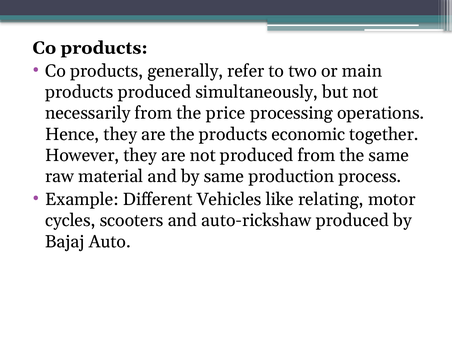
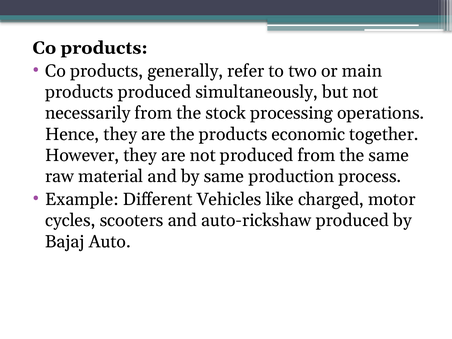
price: price -> stock (226, 113)
relating: relating -> charged (331, 199)
